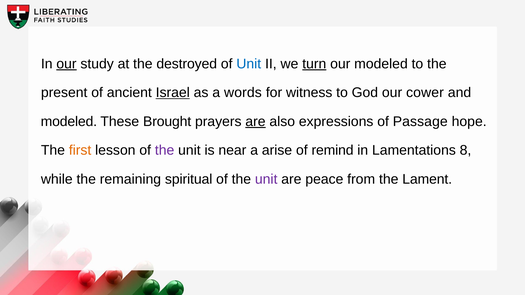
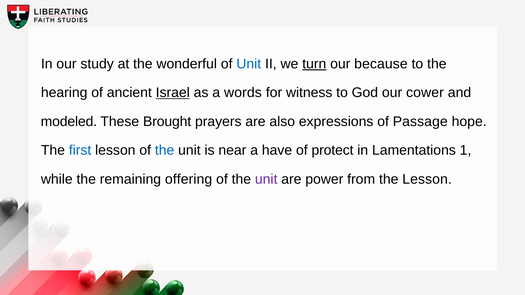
our underline: present -> none (66, 64)
destroyed: destroyed -> wonderful (187, 64)
our modeled: modeled -> because (381, 64)
present: present -> hearing (64, 93)
are underline: present -> none (255, 122)
first colour: orange -> blue (80, 150)
the colour: purple -> blue (165, 150)
arise: arise -> have (277, 150)
remind: remind -> protect (333, 150)
8: 8 -> 1 (466, 150)
spiritual: spiritual -> offering (189, 179)
peace: peace -> power (324, 179)
the Lament: Lament -> Lesson (427, 179)
